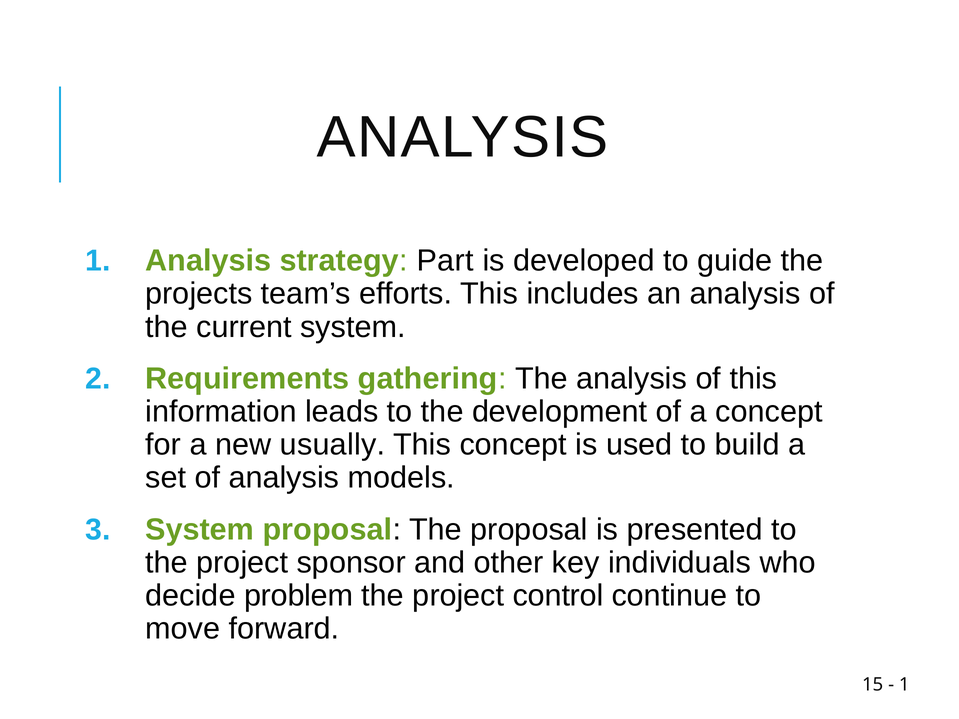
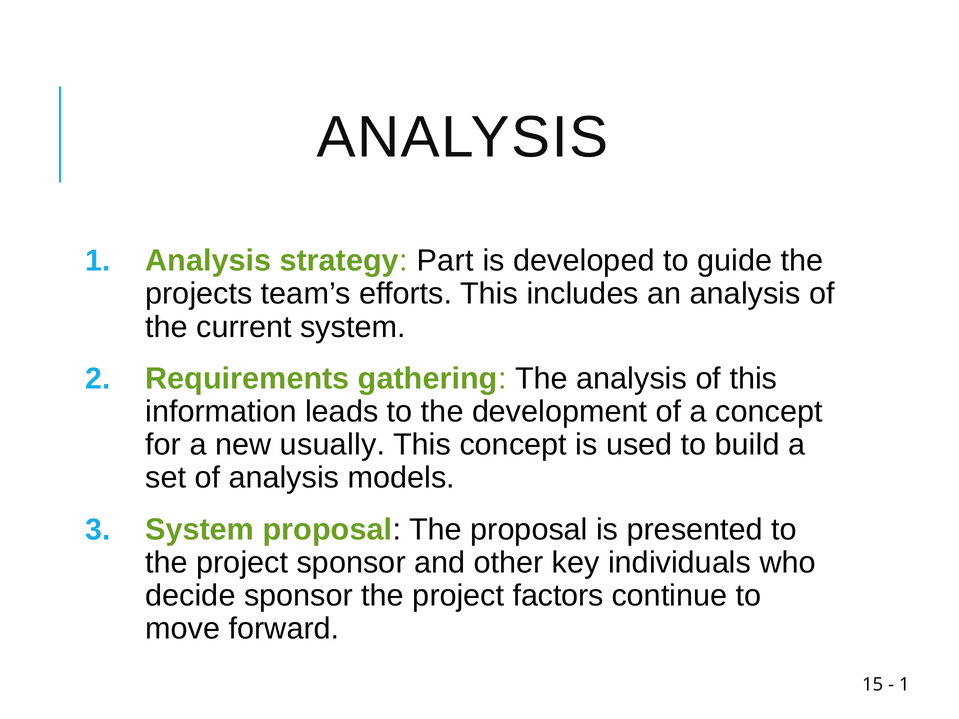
decide problem: problem -> sponsor (298, 596)
control: control -> factors (558, 596)
